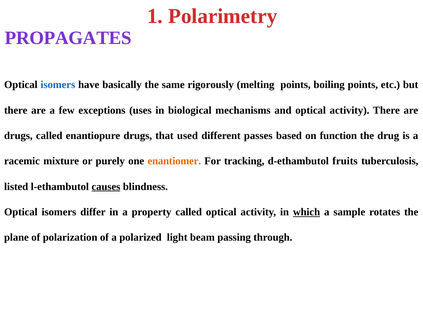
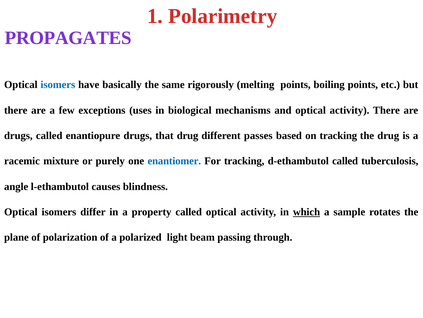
that used: used -> drug (188, 135)
on function: function -> tracking (338, 135)
enantiomer colour: orange -> blue (174, 161)
d-ethambutol fruits: fruits -> called (345, 161)
listed: listed -> angle (16, 186)
causes underline: present -> none (106, 186)
